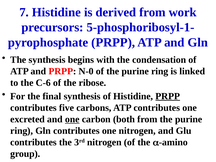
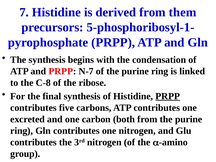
work: work -> them (183, 12)
N-0: N-0 -> N-7 (86, 71)
C-6: C-6 -> C-8 (43, 83)
one underline: present -> none (72, 119)
